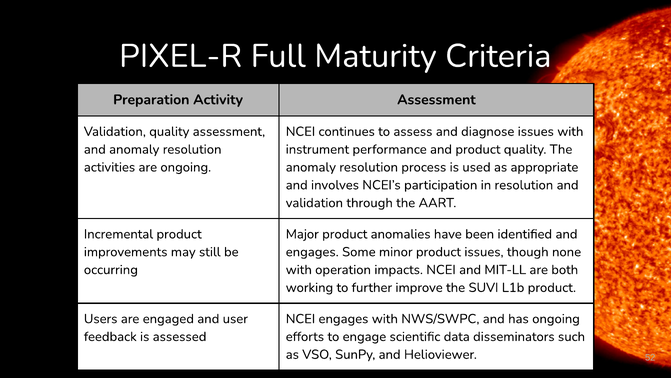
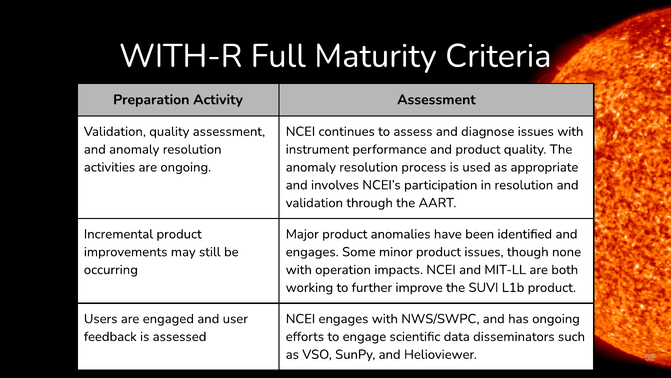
PIXEL-R: PIXEL-R -> WITH-R (181, 56)
